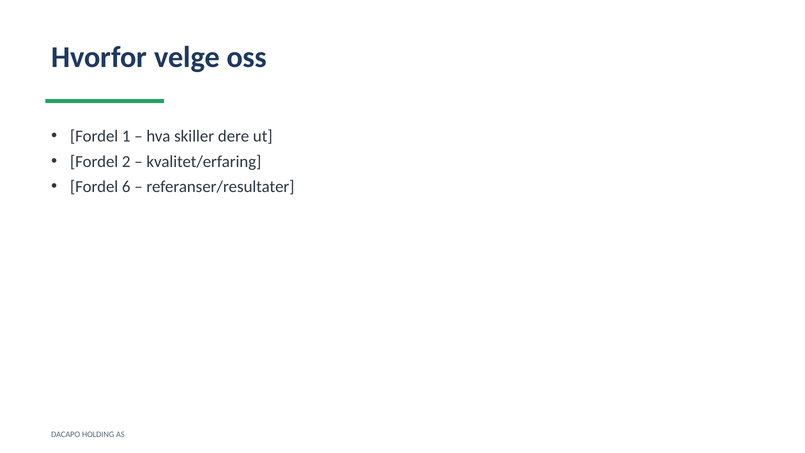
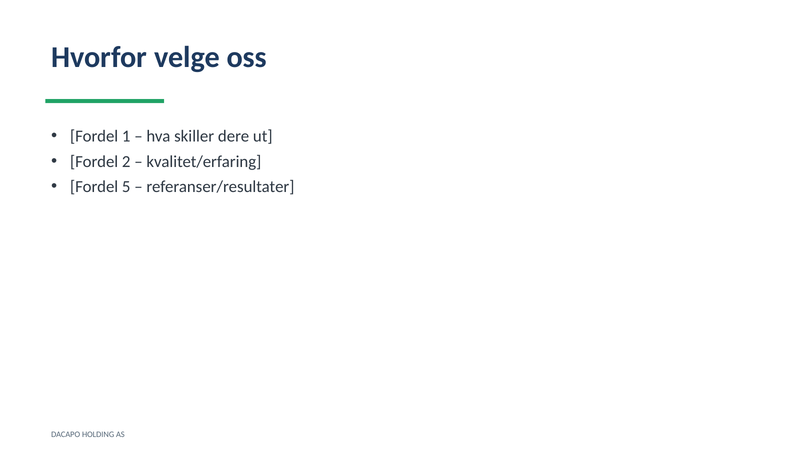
6: 6 -> 5 (126, 187)
